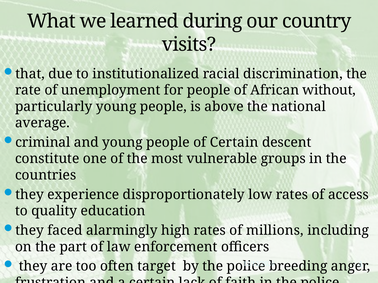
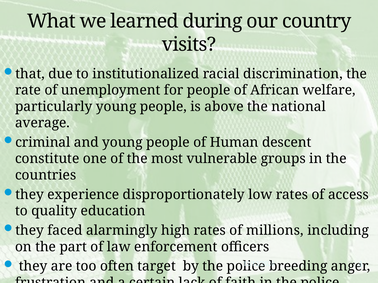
without: without -> welfare (329, 90)
of Certain: Certain -> Human (234, 143)
